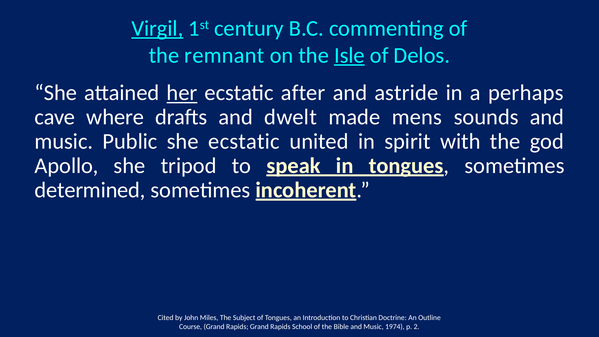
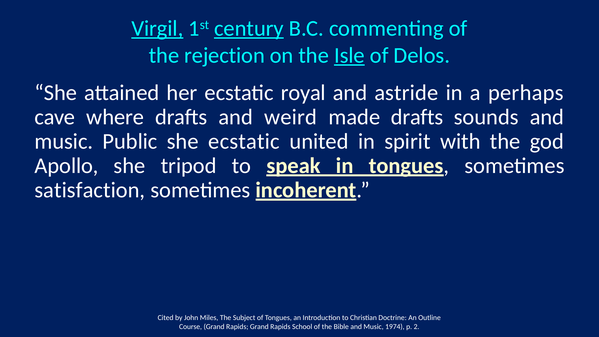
century underline: none -> present (249, 28)
remnant: remnant -> rejection (225, 55)
her underline: present -> none (182, 93)
after: after -> royal (303, 93)
dwelt: dwelt -> weird (291, 117)
made mens: mens -> drafts (417, 117)
determined: determined -> satisfaction (90, 190)
